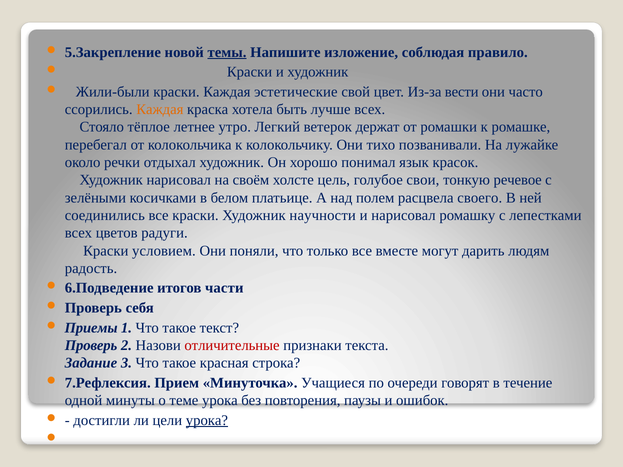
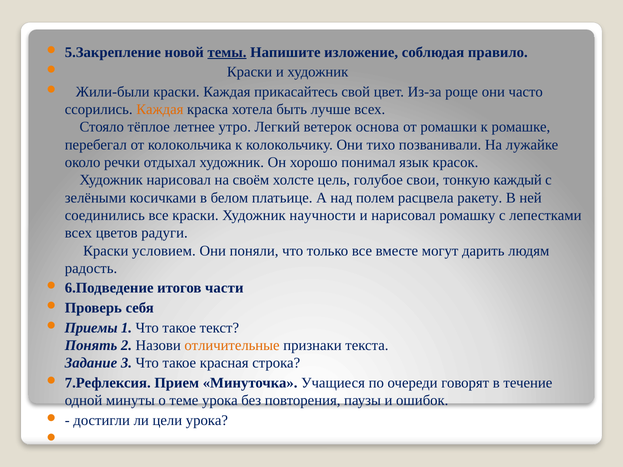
эстетические: эстетические -> прикасайтесь (296, 92)
вести: вести -> роще (462, 92)
держат: держат -> основа (377, 127)
речевое: речевое -> каждый (518, 180)
своего: своего -> ракету (480, 198)
Проверь: Проверь -> Понять (91, 346)
отличительные colour: red -> orange (232, 346)
урока underline: present -> none (207, 421)
